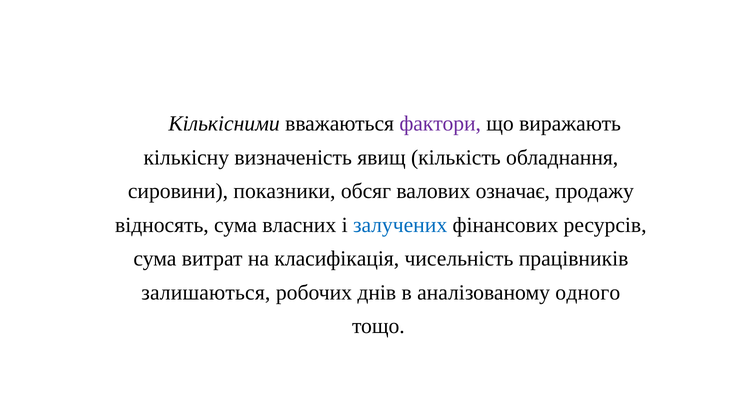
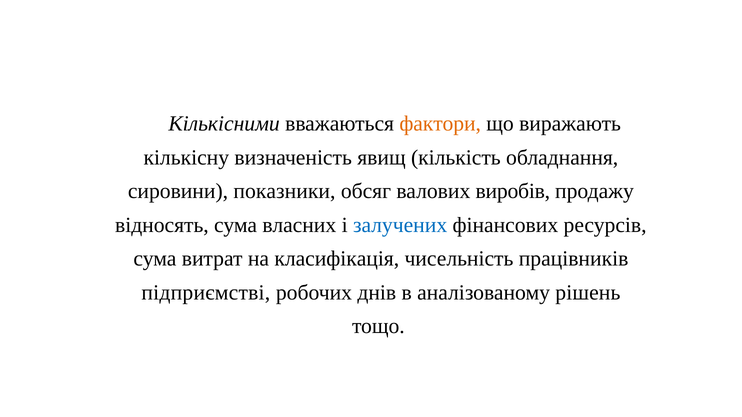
фактори colour: purple -> orange (440, 124)
означає: означає -> виробів (513, 191)
залишаються: залишаються -> підприємстві (206, 293)
одного: одного -> рішень (588, 293)
